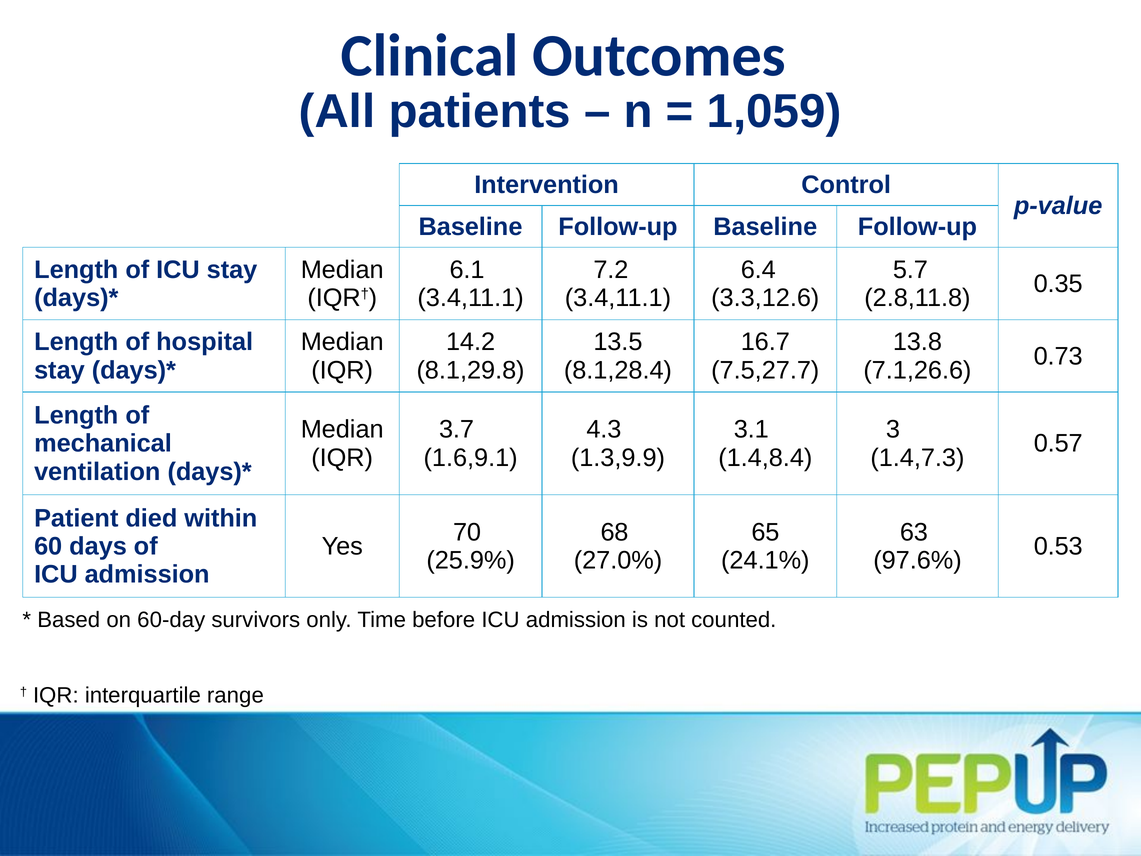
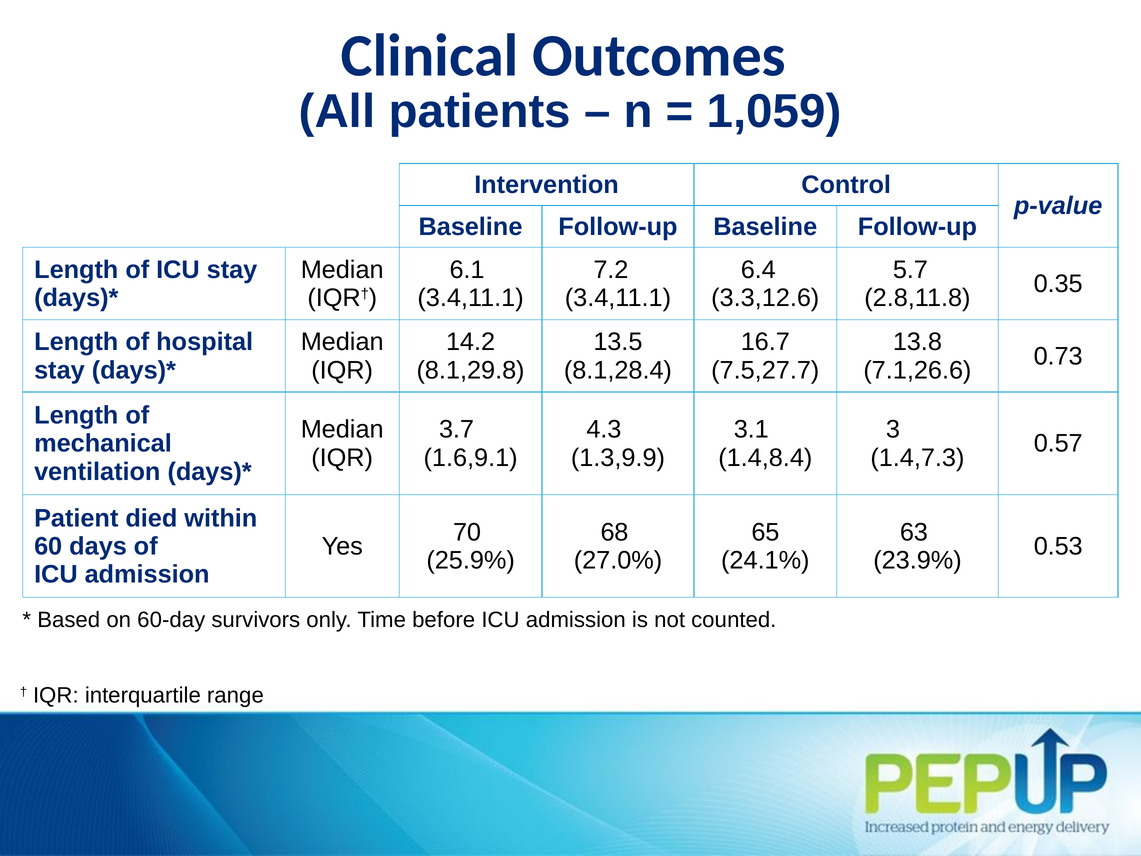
97.6%: 97.6% -> 23.9% (917, 560)
